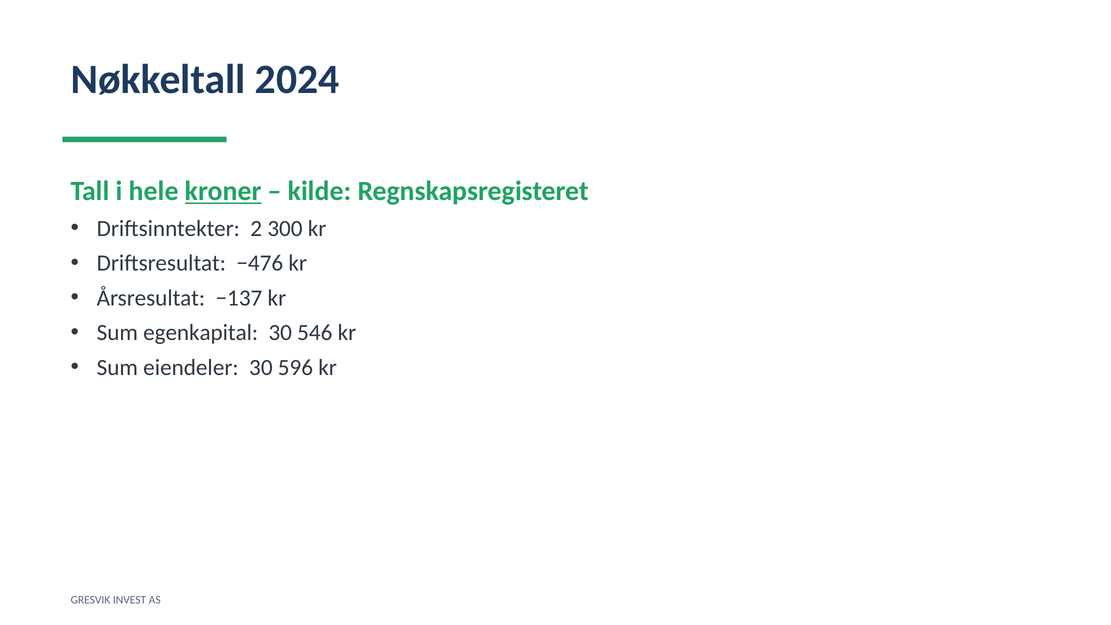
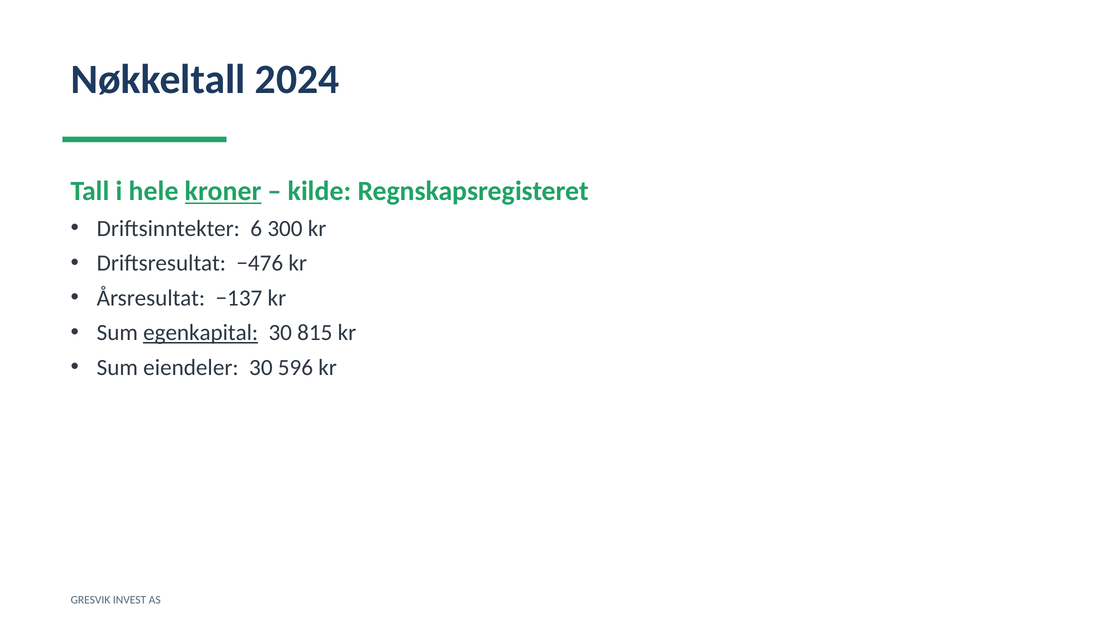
2: 2 -> 6 (256, 228)
egenkapital underline: none -> present (201, 333)
546: 546 -> 815 (315, 333)
